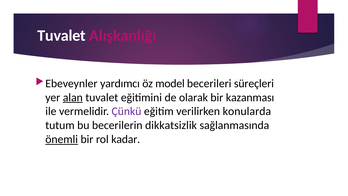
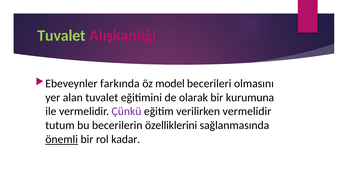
Tuvalet colour: white -> light green (62, 36)
yardımcı: yardımcı -> farkında (120, 83)
süreçleri: süreçleri -> olmasını (254, 83)
alan underline: present -> none (73, 97)
kazanması: kazanması -> kurumuna (250, 97)
verilirken konularda: konularda -> vermelidir (247, 111)
dikkatsizlik: dikkatsizlik -> özelliklerini (171, 125)
